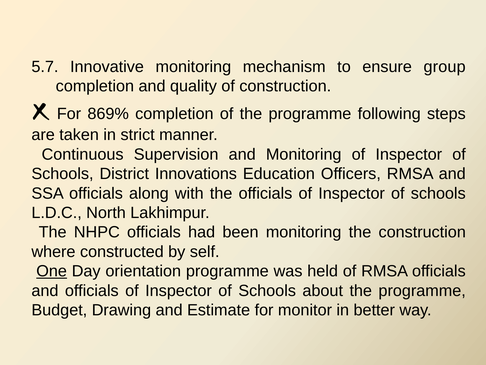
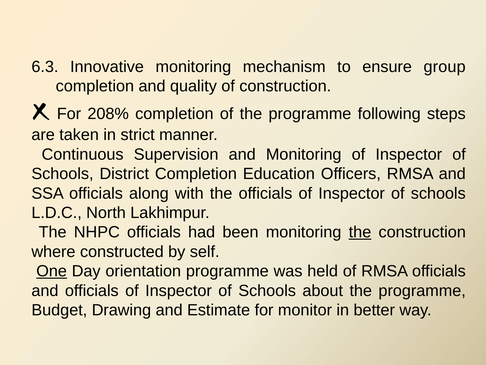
5.7: 5.7 -> 6.3 (45, 67)
869%: 869% -> 208% (108, 114)
District Innovations: Innovations -> Completion (196, 174)
the underline: none -> present (360, 232)
